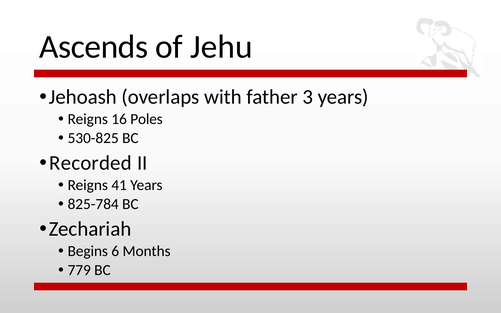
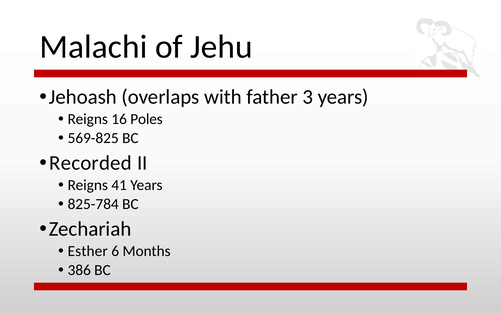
Ascends: Ascends -> Malachi (93, 47)
530-825: 530-825 -> 569-825 (93, 138)
Begins: Begins -> Esther (88, 251)
779: 779 -> 386 (79, 270)
